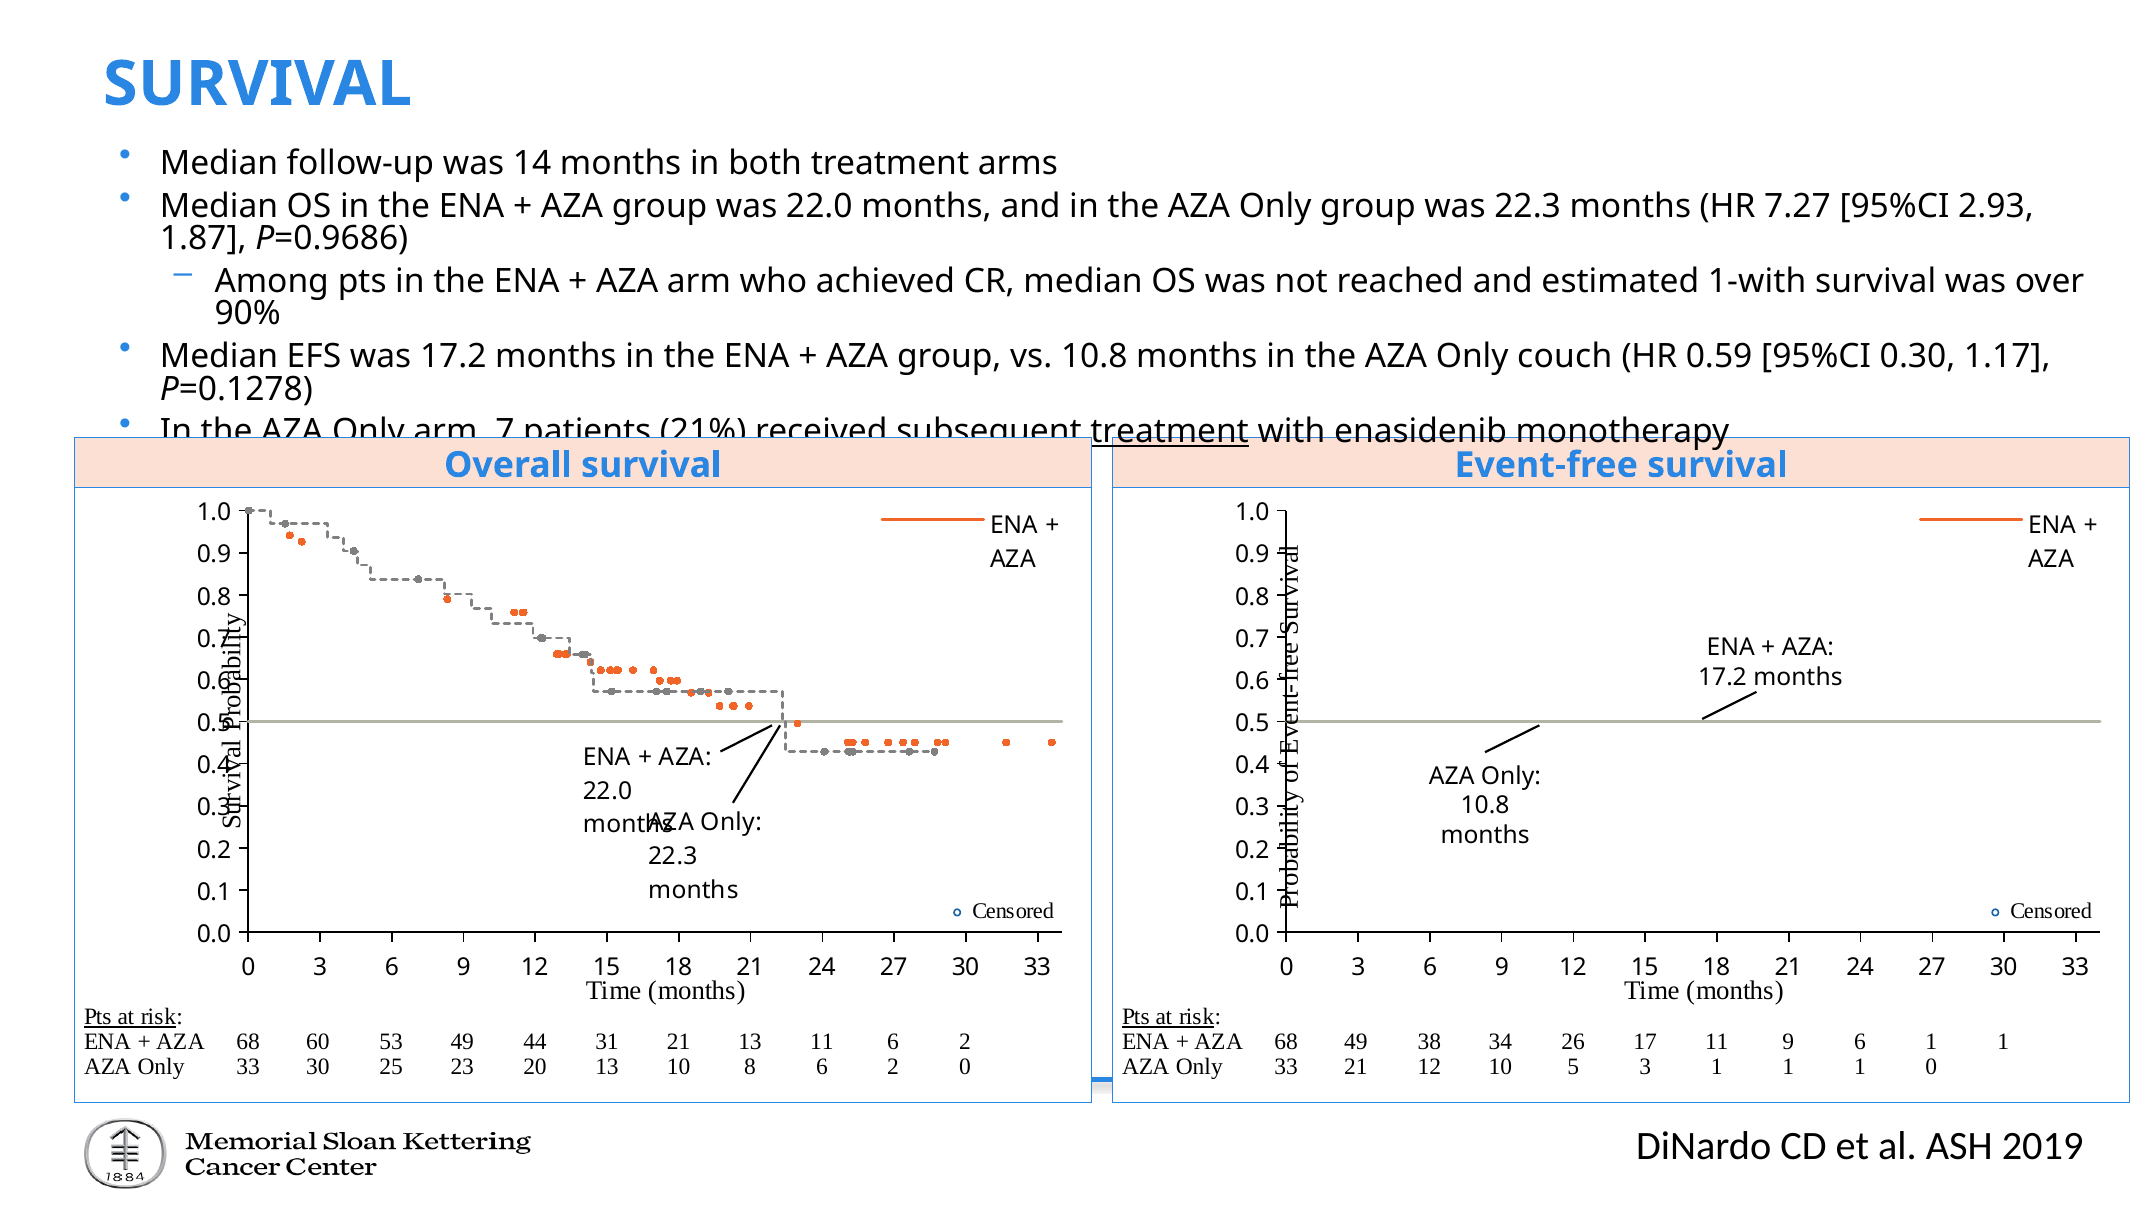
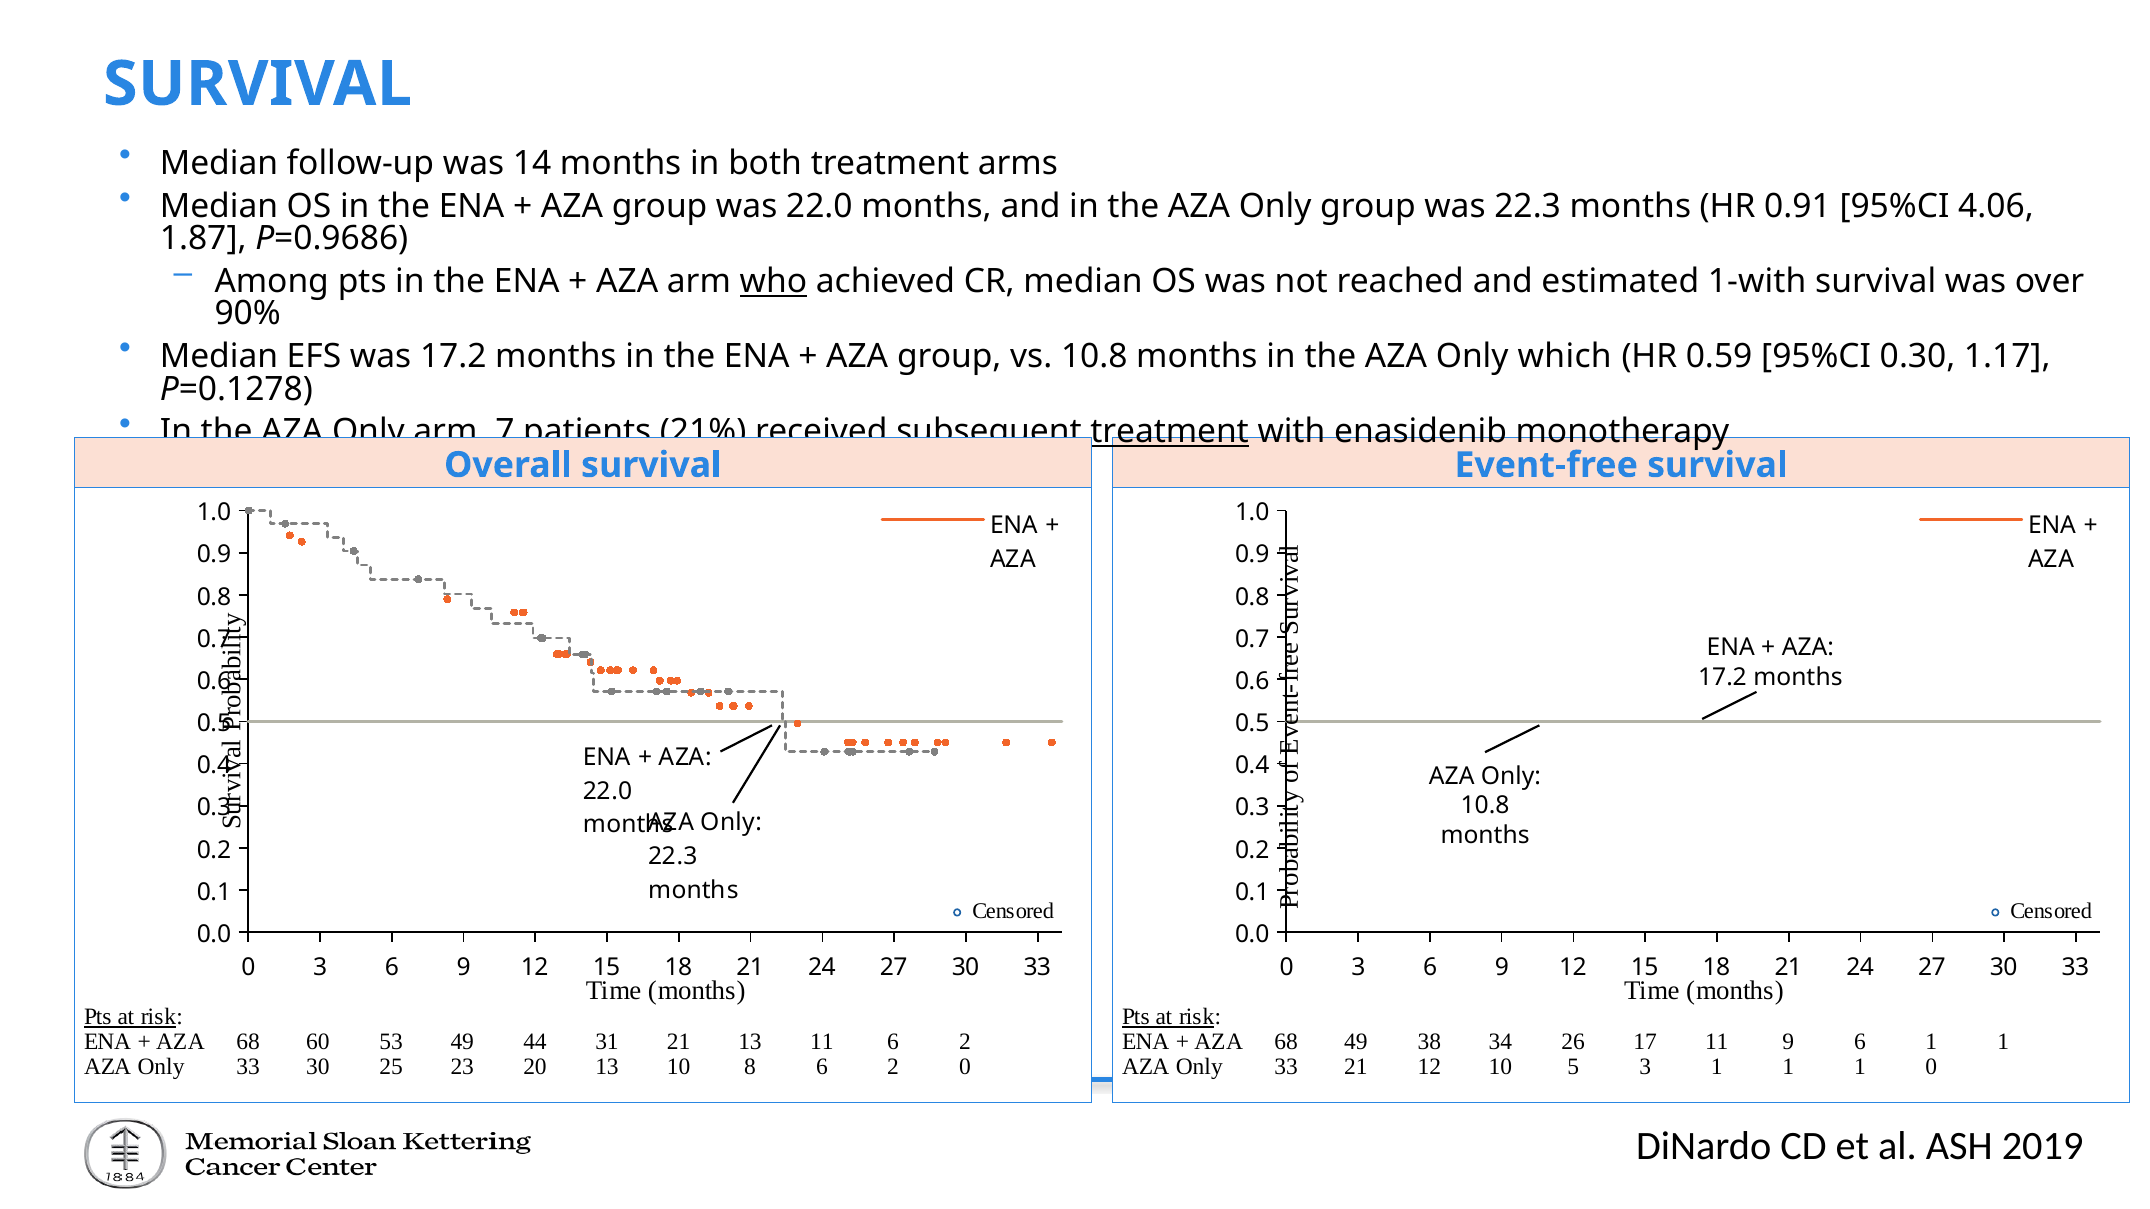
7.27: 7.27 -> 0.91 (1798, 206)
2.93: 2.93 -> 4.06 (1996, 206)
who underline: none -> present (773, 282)
couch: couch -> which (1565, 357)
